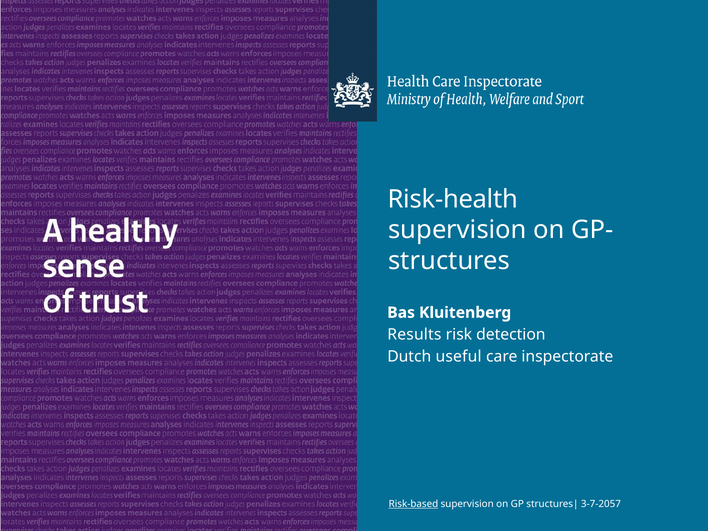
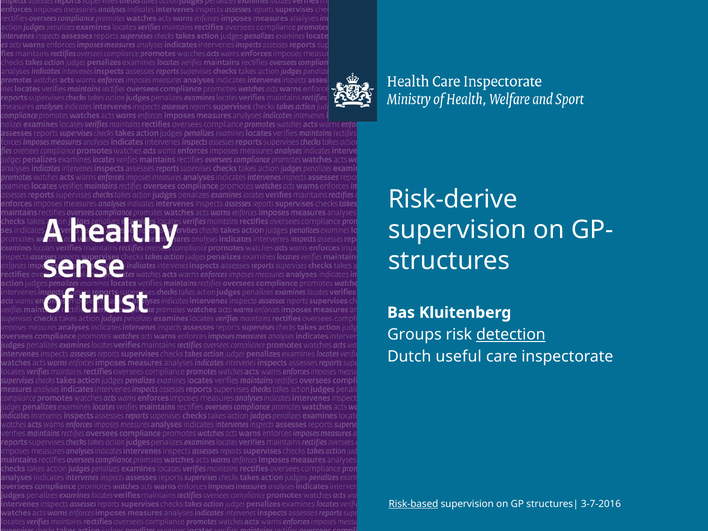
Risk-health: Risk-health -> Risk-derive (453, 199)
Results: Results -> Groups (414, 335)
detection underline: none -> present (511, 335)
3-7-2057: 3-7-2057 -> 3-7-2016 (601, 504)
